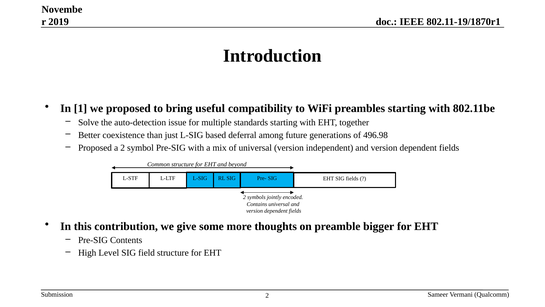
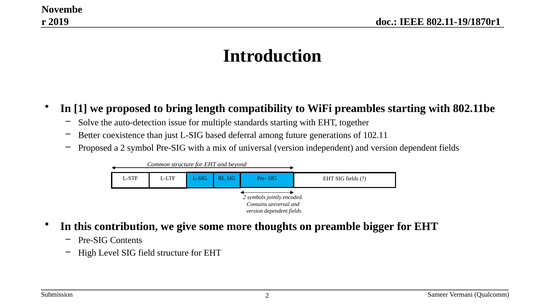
useful: useful -> length (210, 108)
496.98: 496.98 -> 102.11 (376, 135)
